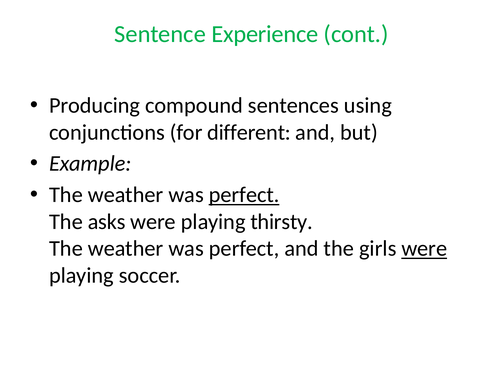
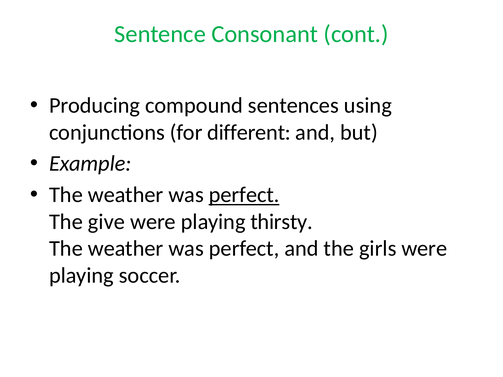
Experience: Experience -> Consonant (265, 34)
asks: asks -> give (106, 222)
were underline: present -> none (424, 249)
